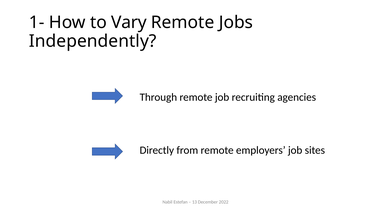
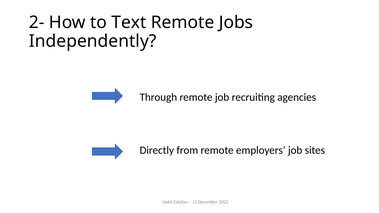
1-: 1- -> 2- (37, 22)
Vary: Vary -> Text (129, 22)
